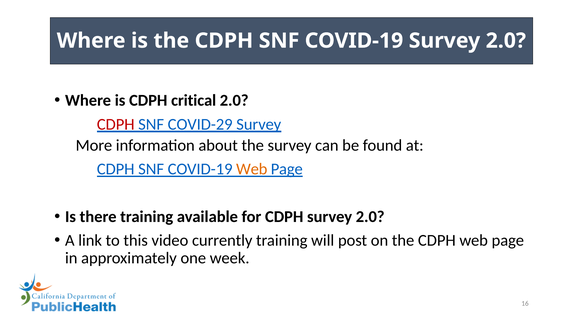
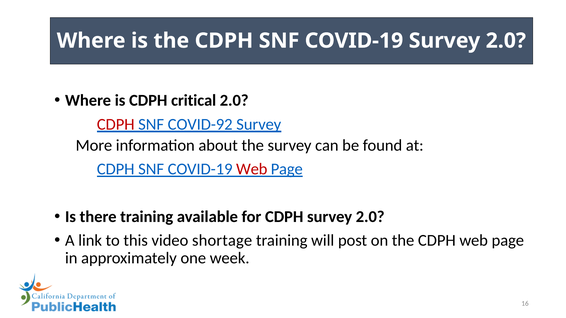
COVID-29: COVID-29 -> COVID-92 (200, 125)
Web colour: orange -> red (252, 169)
currently: currently -> shortage (222, 241)
